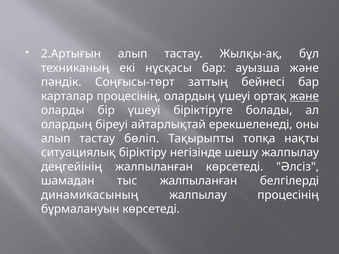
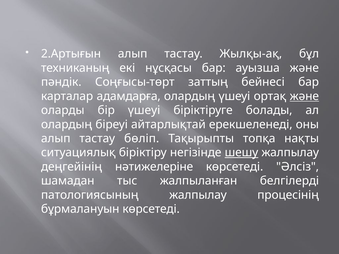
карталар процесінің: процесінің -> адамдарға (129, 96)
шешу underline: none -> present (241, 153)
деңгейінің жалпыланған: жалпыланған -> нәтижелеріне (154, 167)
динамикасының: динамикасының -> патологиясының (90, 195)
